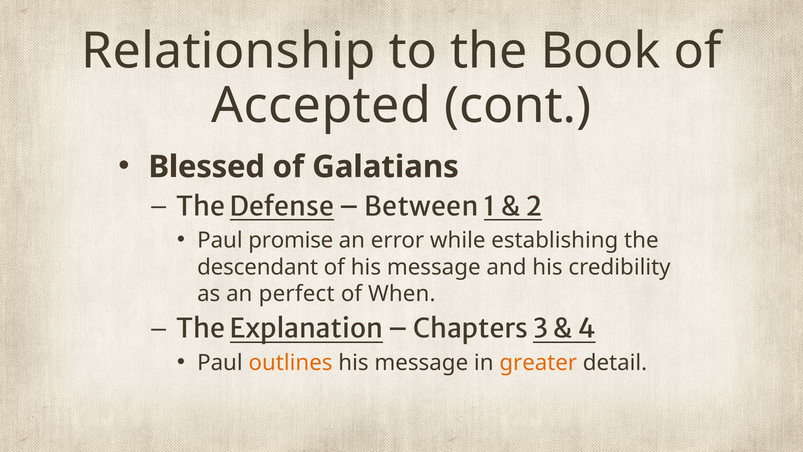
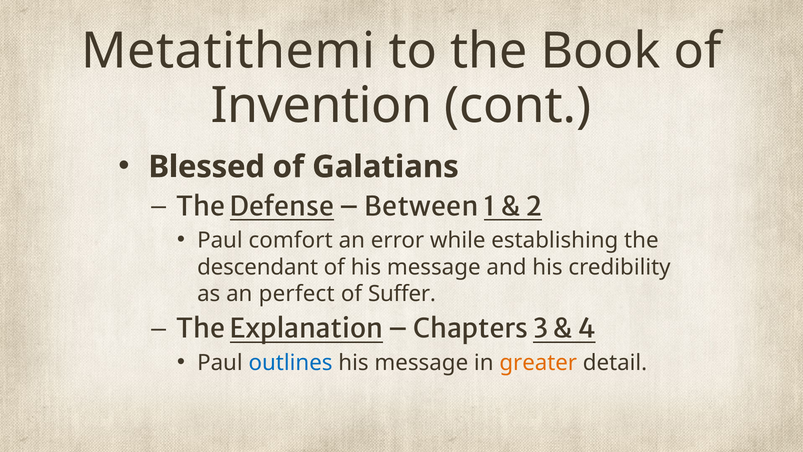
Relationship: Relationship -> Metatithemi (228, 51)
Accepted: Accepted -> Invention (322, 105)
promise: promise -> comfort (291, 240)
When: When -> Suffer (402, 294)
outlines colour: orange -> blue (291, 363)
